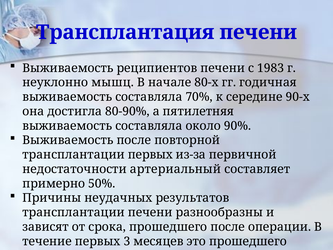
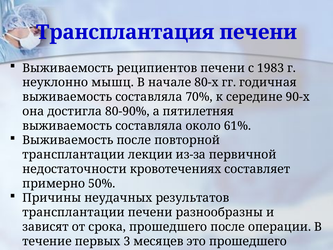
90%: 90% -> 61% (238, 126)
трансплантации первых: первых -> лекции (150, 155)
артериальный: артериальный -> кровотечениях (176, 169)
